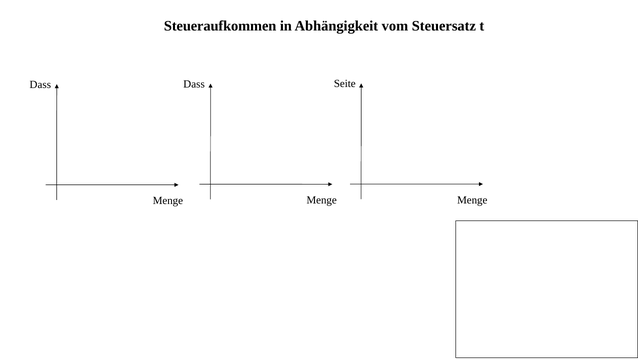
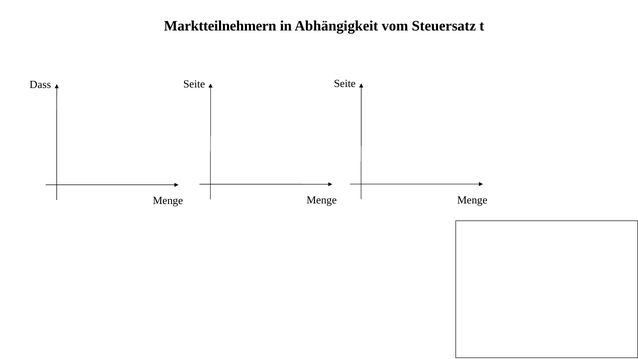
Steueraufkommen: Steueraufkommen -> Marktteilnehmern (220, 26)
Dass: Dass -> Seite (194, 84)
